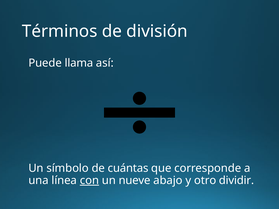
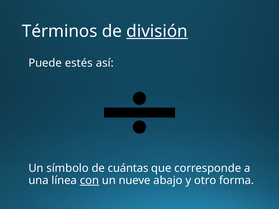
división underline: none -> present (157, 31)
llama: llama -> estés (79, 63)
dividir: dividir -> forma (237, 181)
